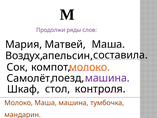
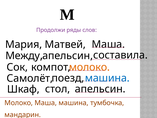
Воздух: Воздух -> Между (23, 56)
машина colour: purple -> blue (107, 78)
стол контроля: контроля -> апельсин (100, 89)
